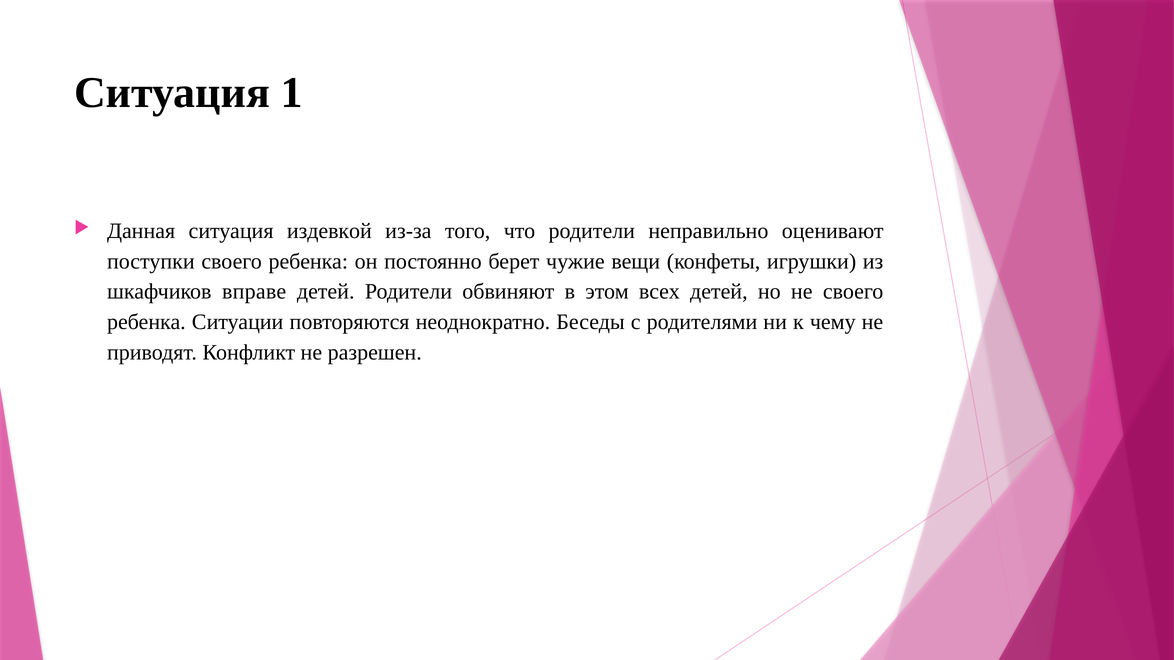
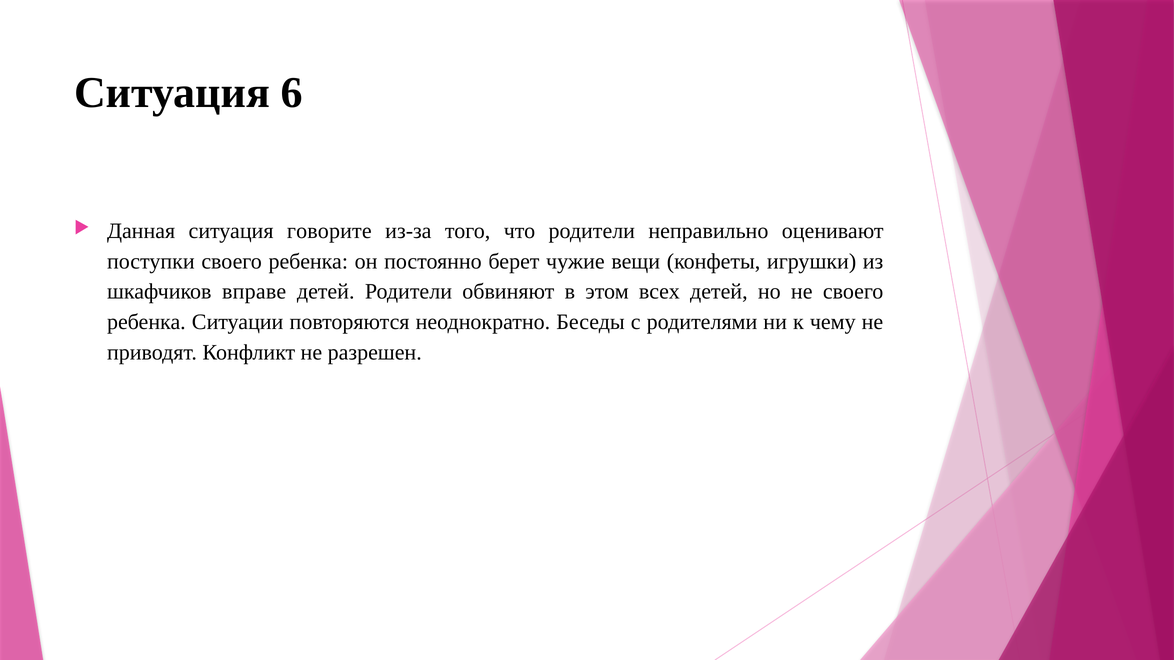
1: 1 -> 6 (292, 93)
издевкой: издевкой -> говорите (329, 231)
